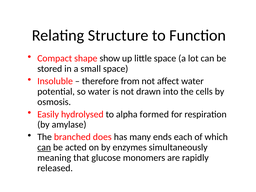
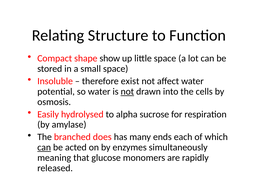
from: from -> exist (130, 81)
not underline: none -> present (127, 91)
formed: formed -> sucrose (154, 114)
